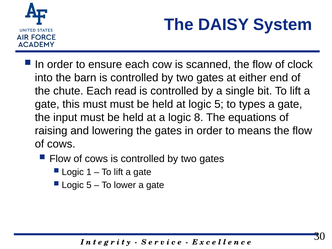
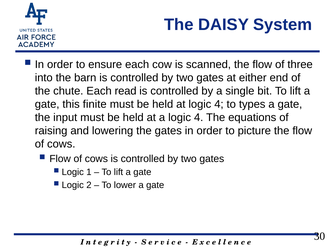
clock: clock -> three (300, 64)
this must: must -> finite (95, 104)
at logic 5: 5 -> 4 (219, 104)
a logic 8: 8 -> 4 (199, 118)
means: means -> picture (254, 131)
5: 5 -> 2 (89, 185)
